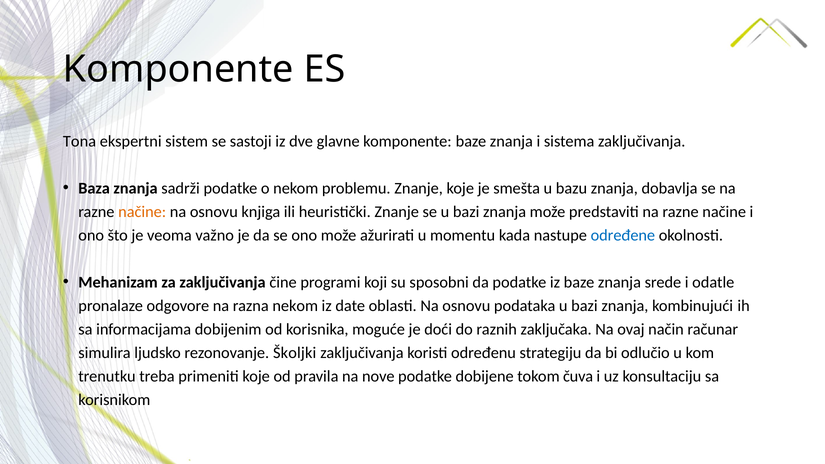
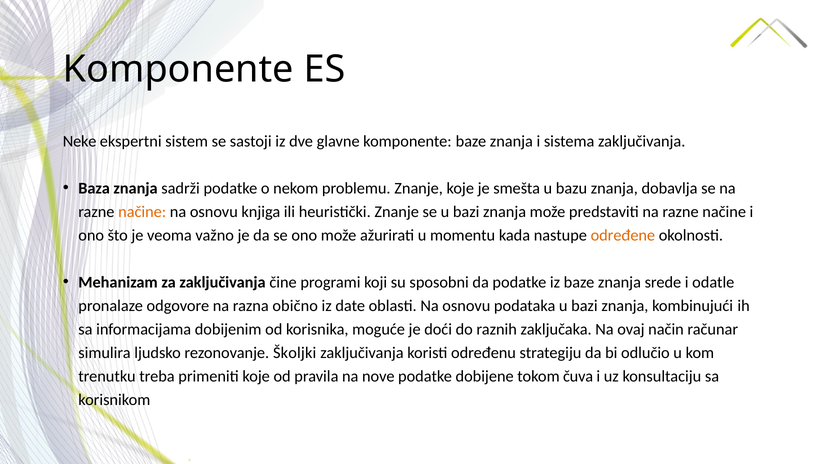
Tona: Tona -> Neke (80, 141)
određene colour: blue -> orange (623, 235)
razna nekom: nekom -> obično (295, 306)
